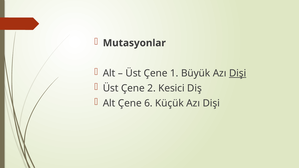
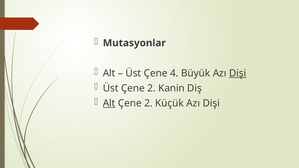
1: 1 -> 4 (174, 73)
Kesici: Kesici -> Kanin (171, 88)
Alt underline: none -> present (109, 103)
6: 6 -> 2 (148, 103)
